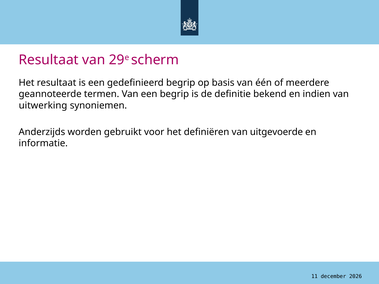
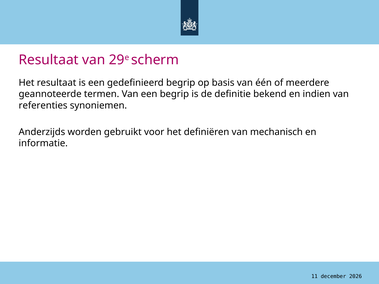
uitwerking: uitwerking -> referenties (43, 106)
uitgevoerde: uitgevoerde -> mechanisch (276, 132)
